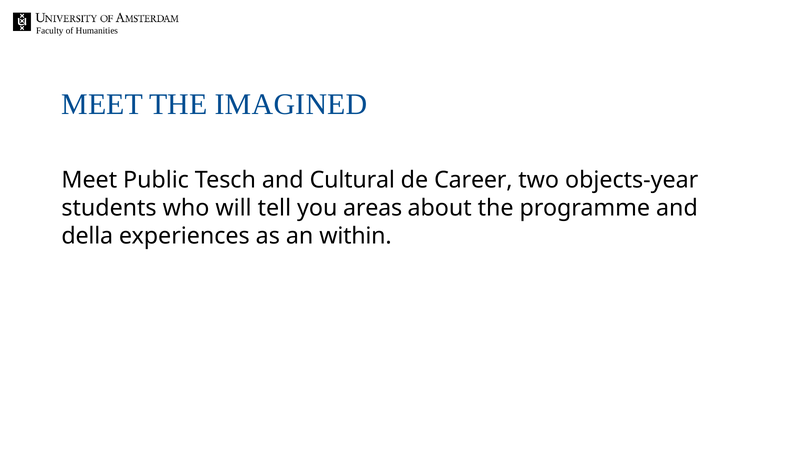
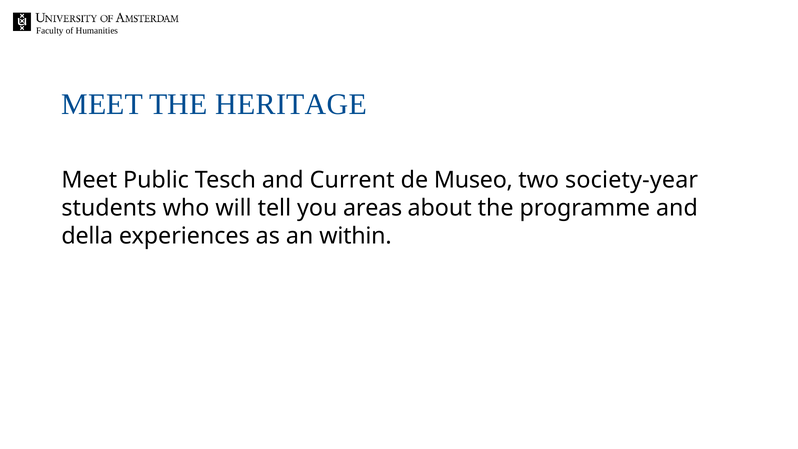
IMAGINED: IMAGINED -> HERITAGE (291, 104)
Cultural: Cultural -> Current (352, 180)
Career: Career -> Museo (473, 180)
objects-year: objects-year -> society-year (632, 180)
